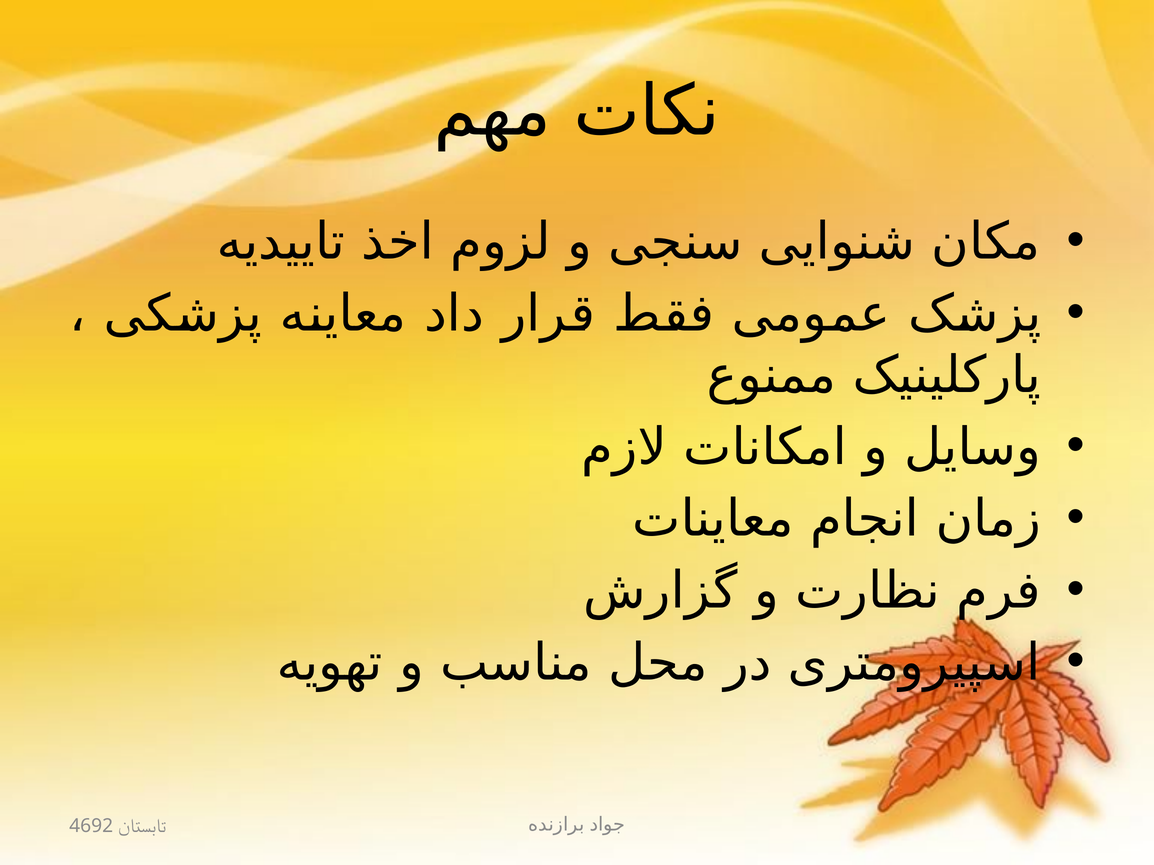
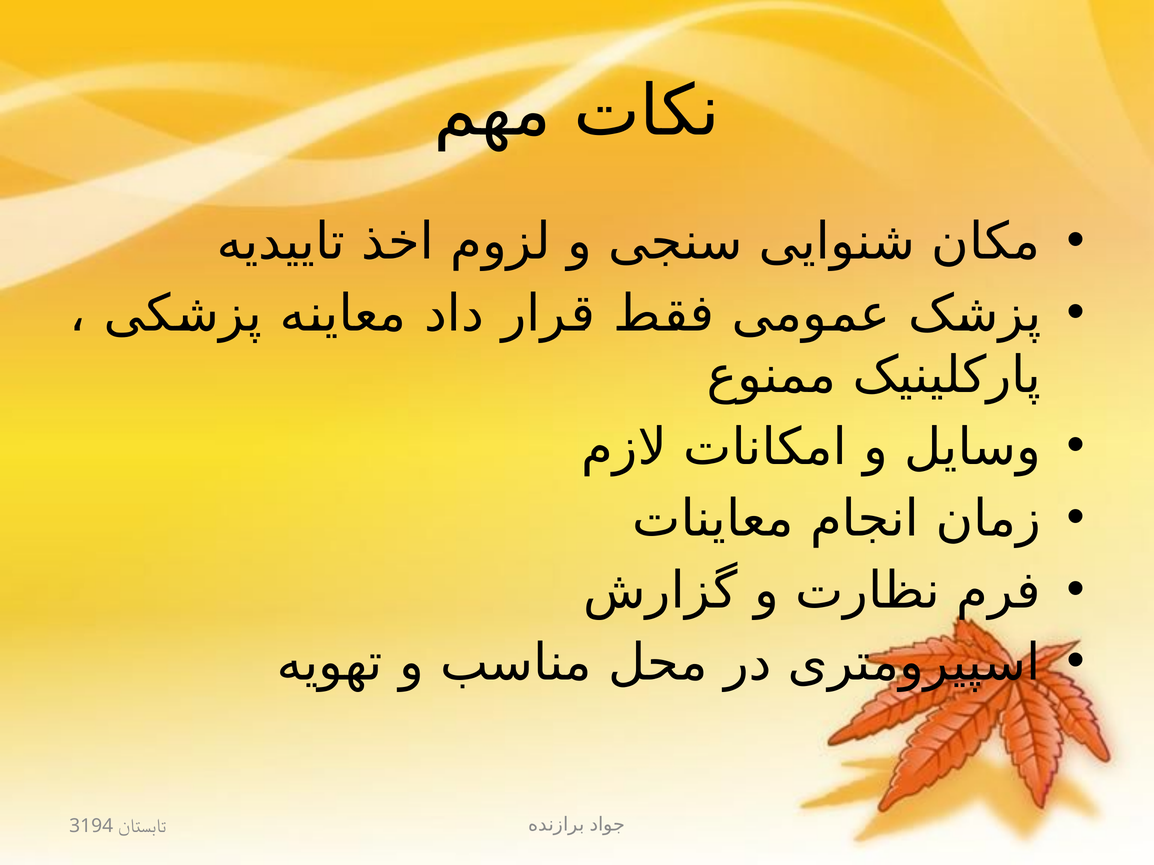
4692: 4692 -> 3194 (91, 827)
